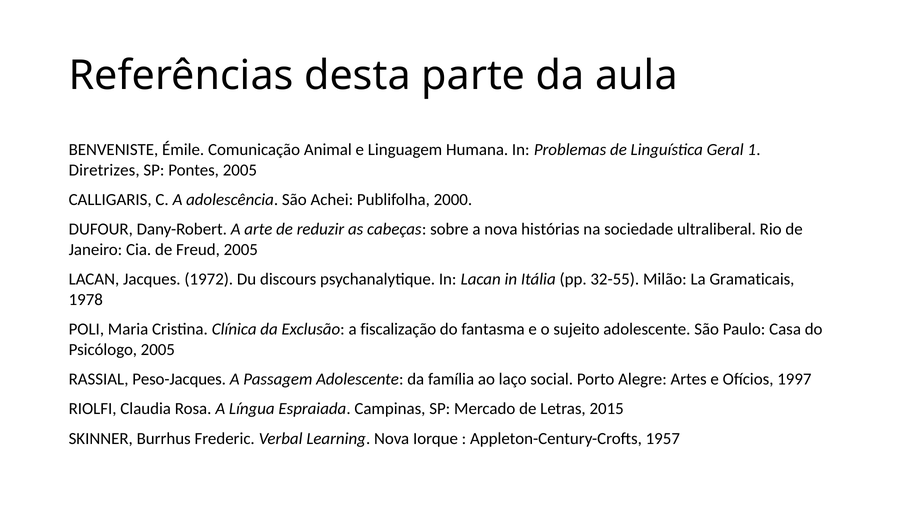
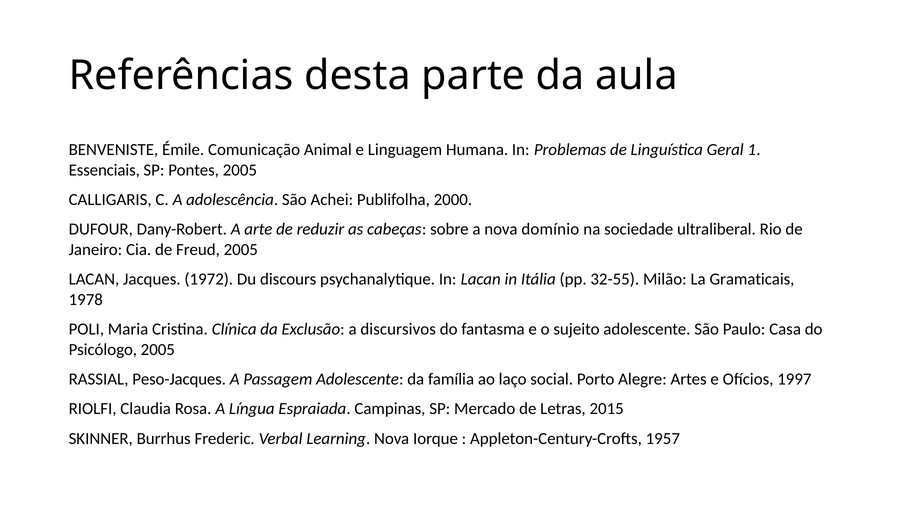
Diretrizes: Diretrizes -> Essenciais (104, 170)
histórias: histórias -> domínio (550, 229)
fiscalização: fiscalização -> discursivos (398, 329)
